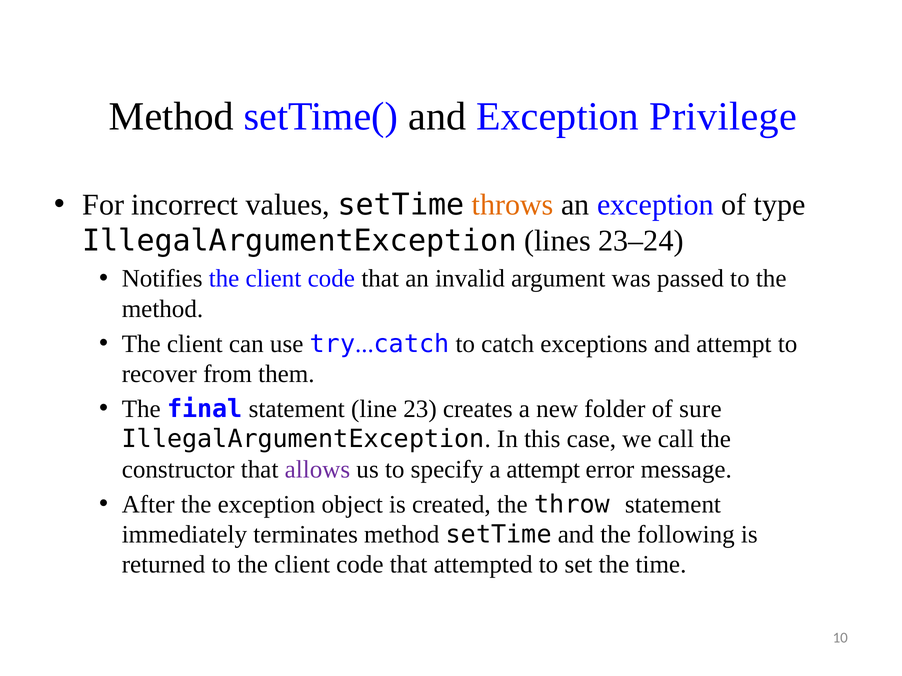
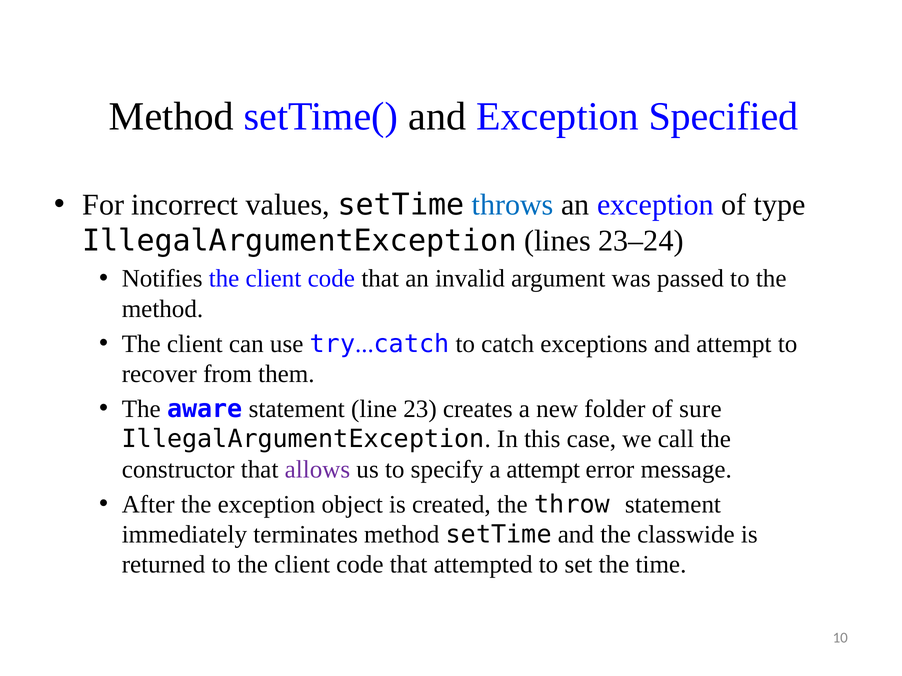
Privilege: Privilege -> Specified (724, 116)
throws colour: orange -> blue (513, 205)
final: final -> aware (205, 409)
following: following -> classwide (686, 535)
